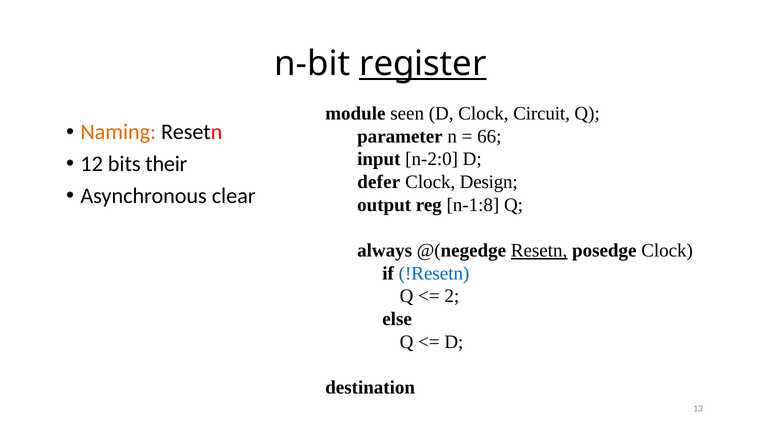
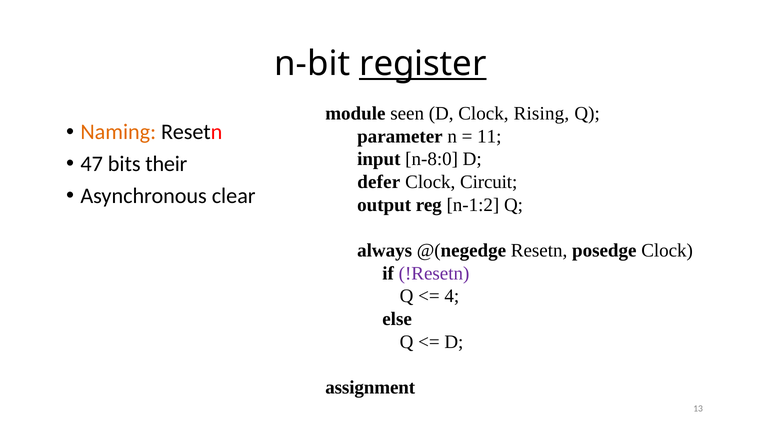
Circuit: Circuit -> Rising (541, 114)
66: 66 -> 11 (489, 136)
n-2:0: n-2:0 -> n-8:0 (432, 159)
12: 12 -> 47 (92, 164)
Design: Design -> Circuit (489, 182)
n-1:8: n-1:8 -> n-1:2 (473, 205)
Resetn underline: present -> none (539, 251)
!Resetn colour: blue -> purple (434, 273)
2: 2 -> 4 (452, 296)
destination: destination -> assignment (370, 388)
